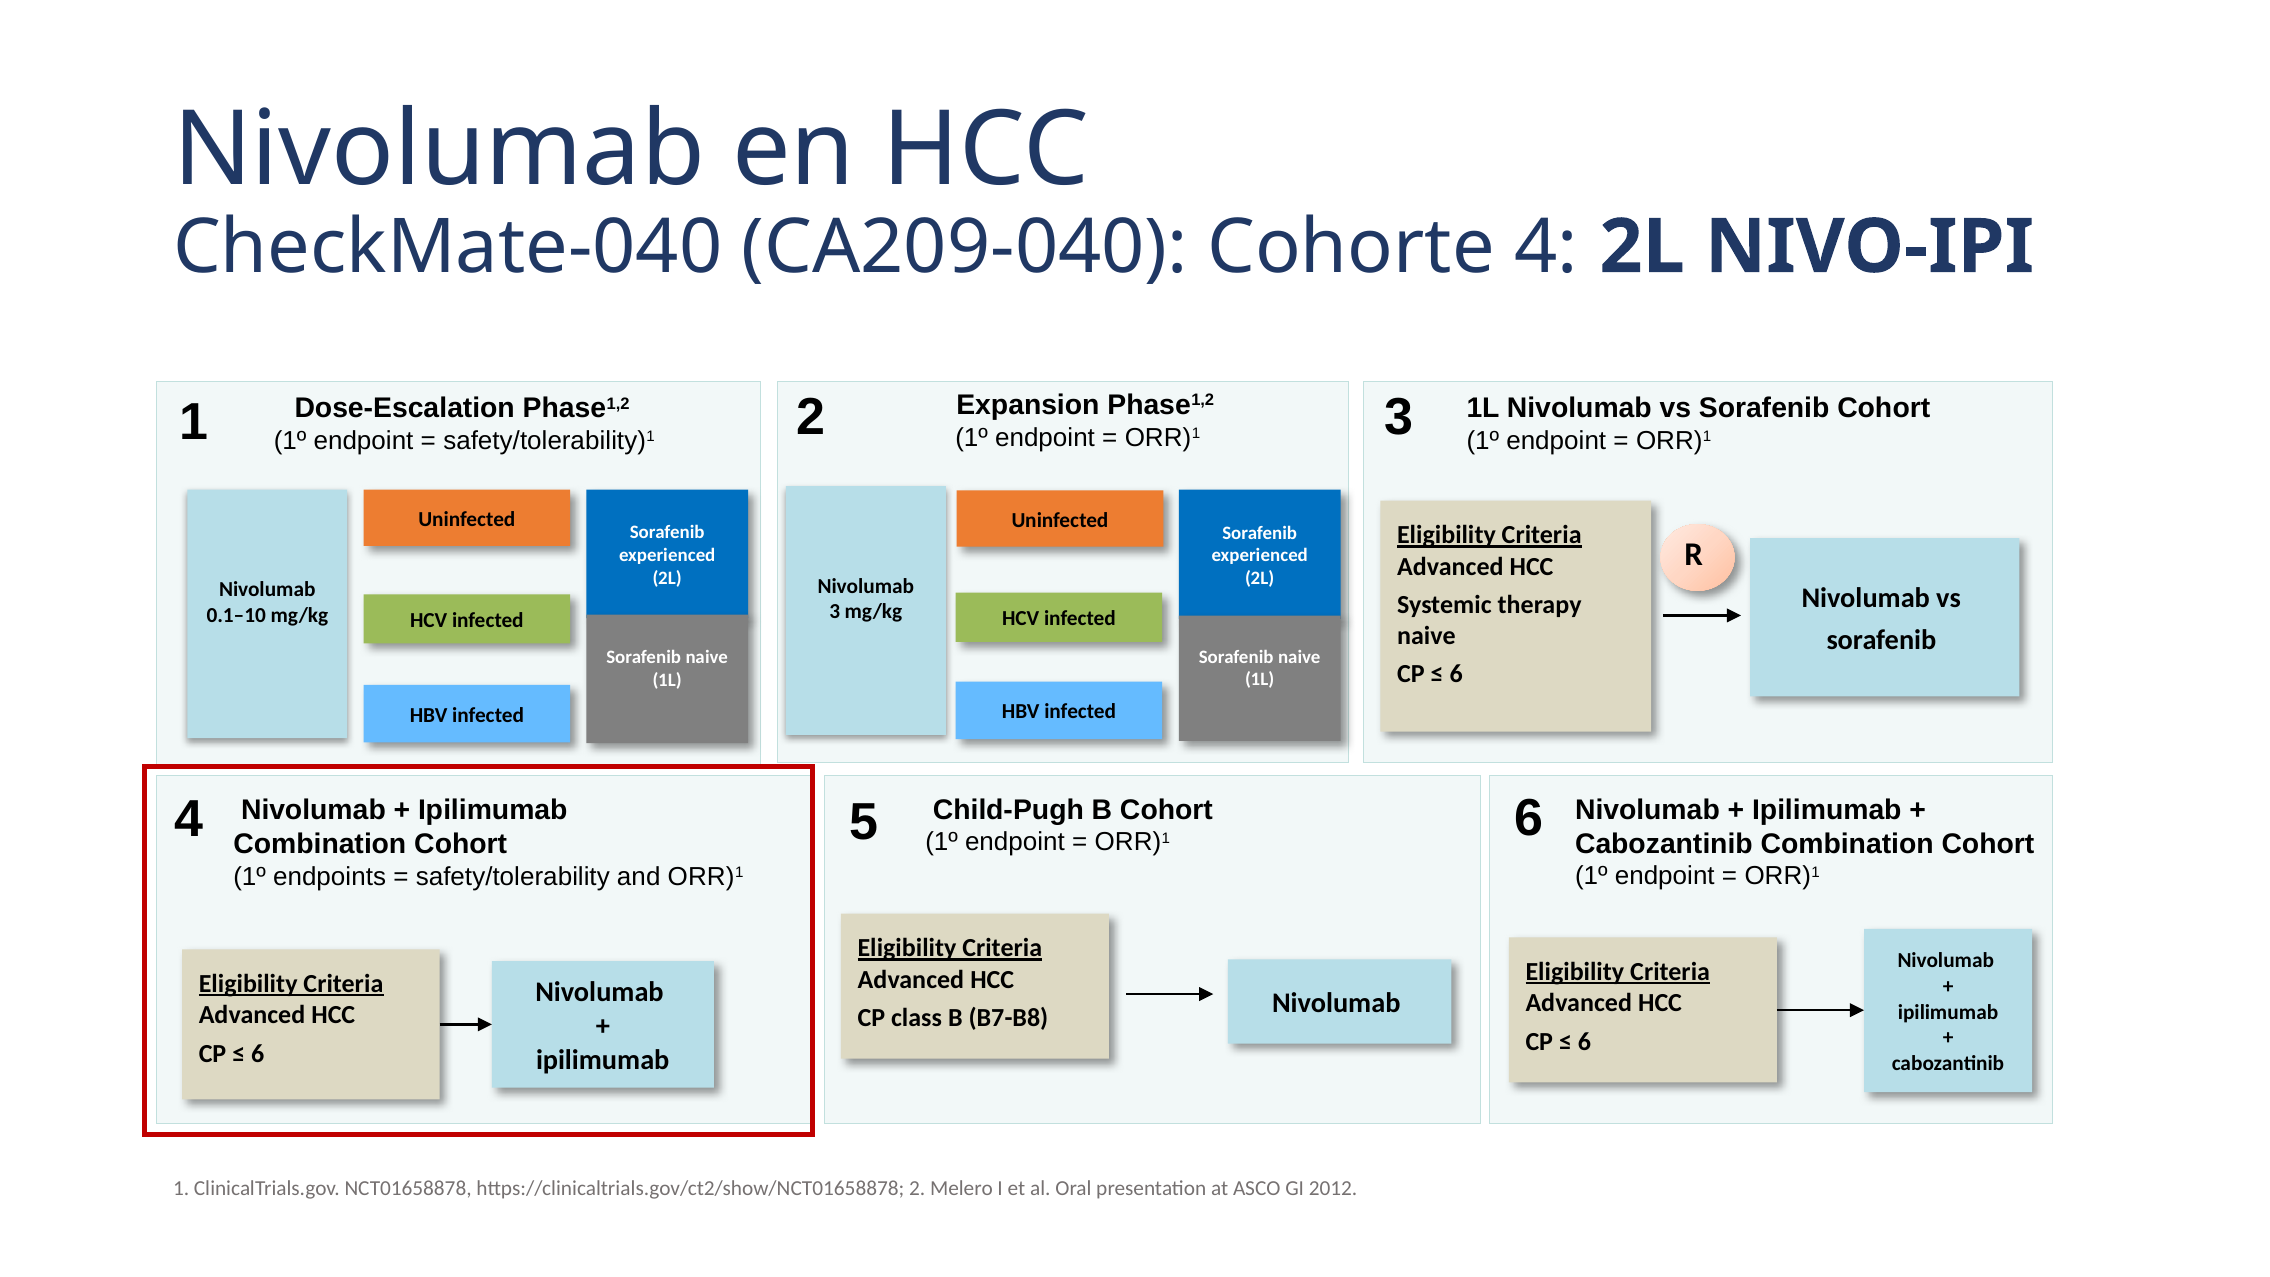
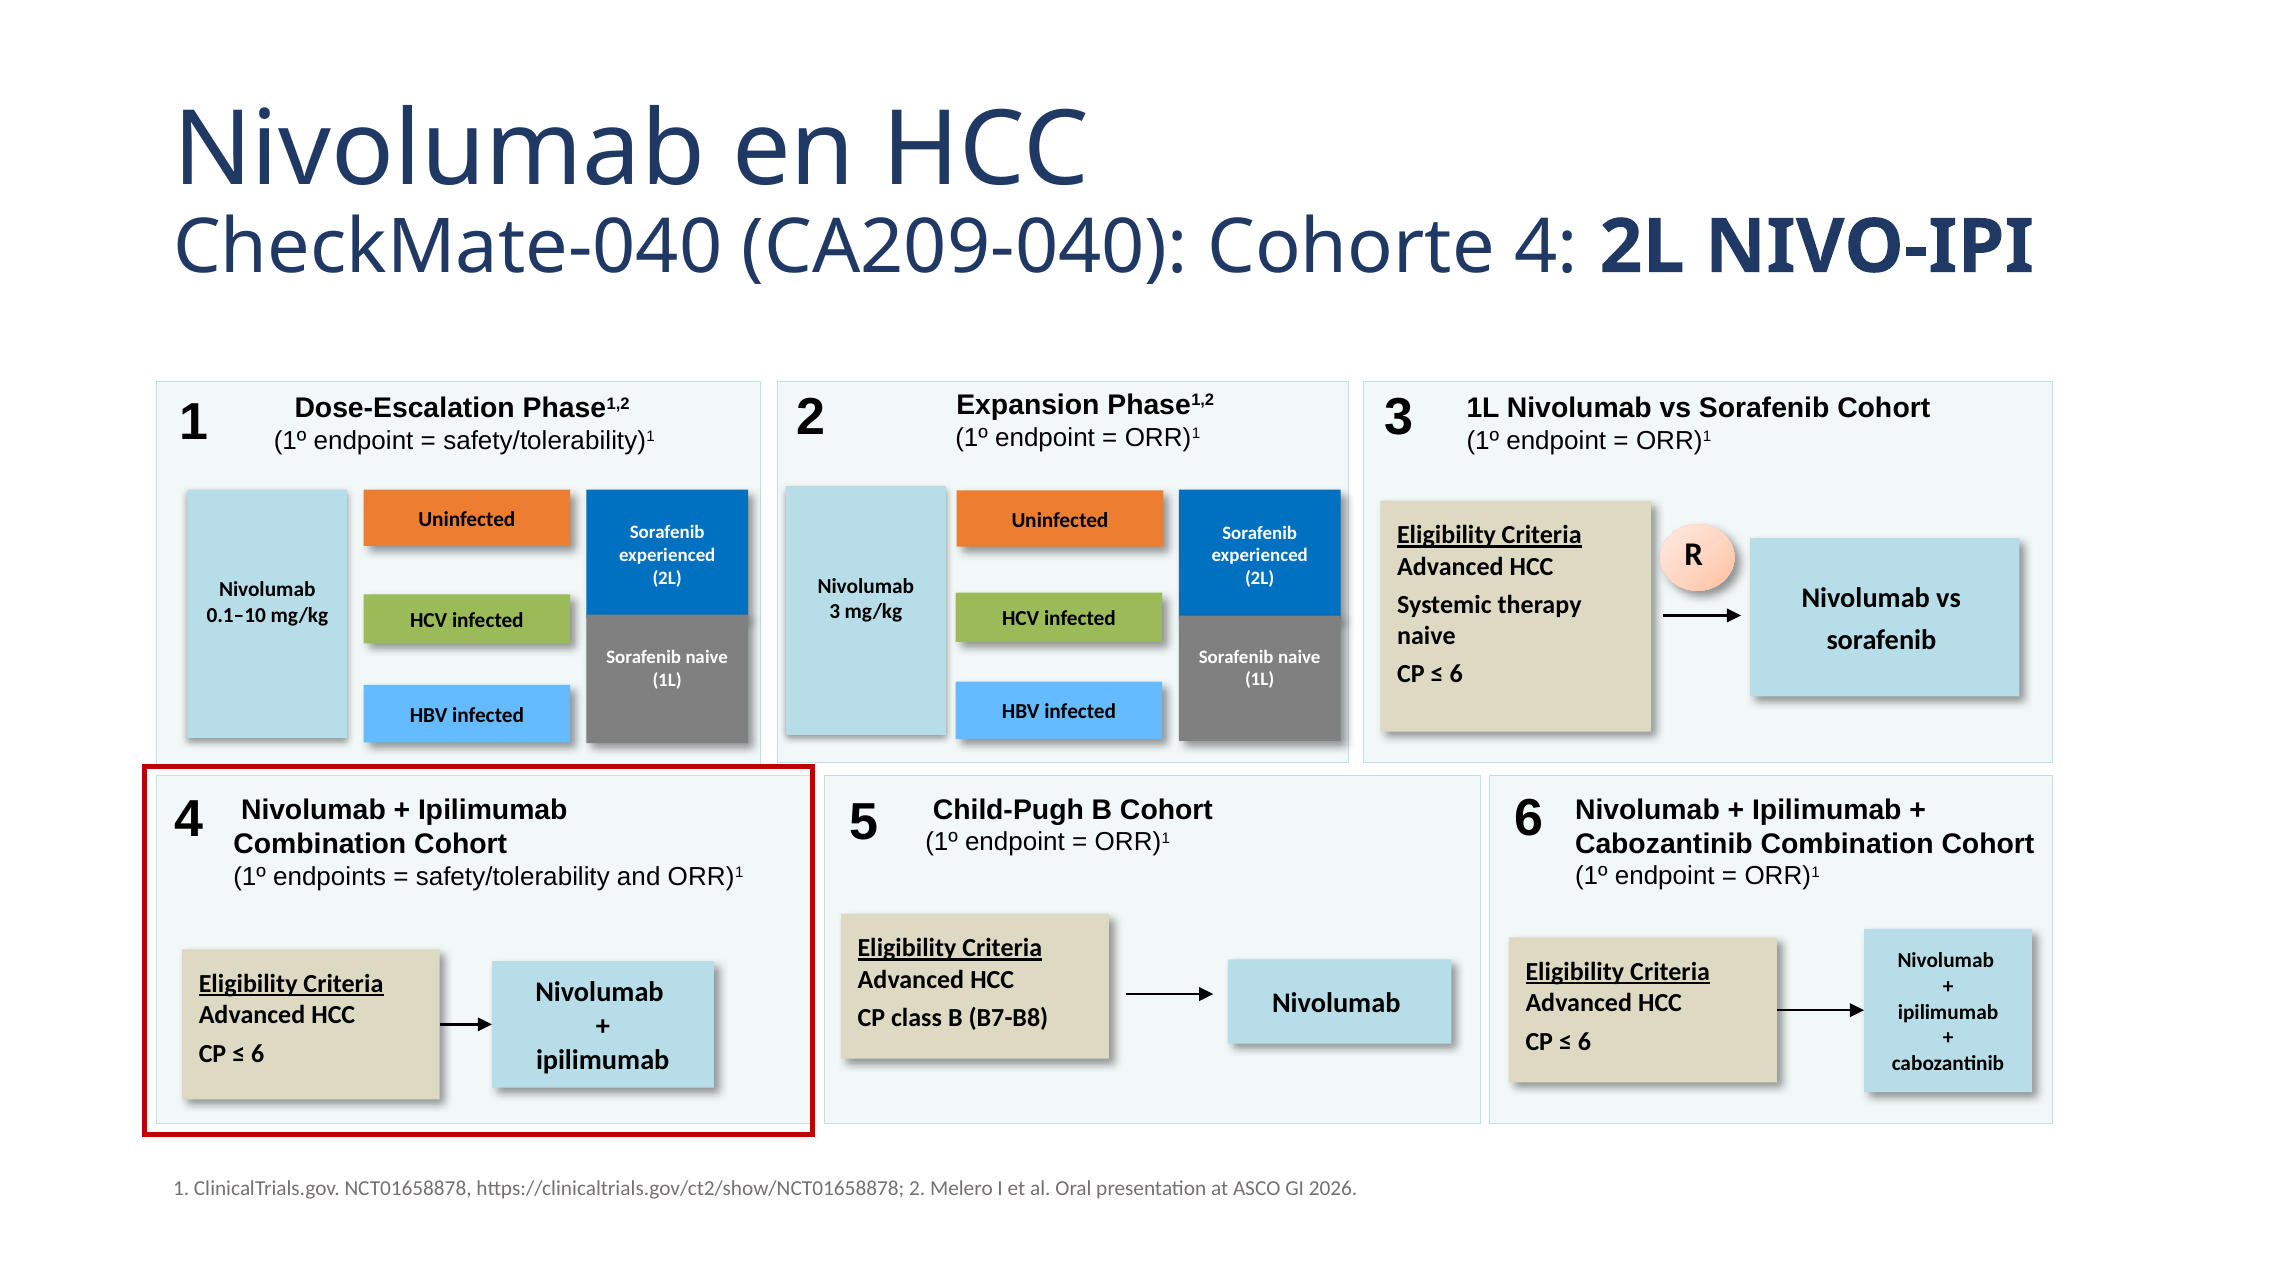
2012: 2012 -> 2026 (1333, 1189)
